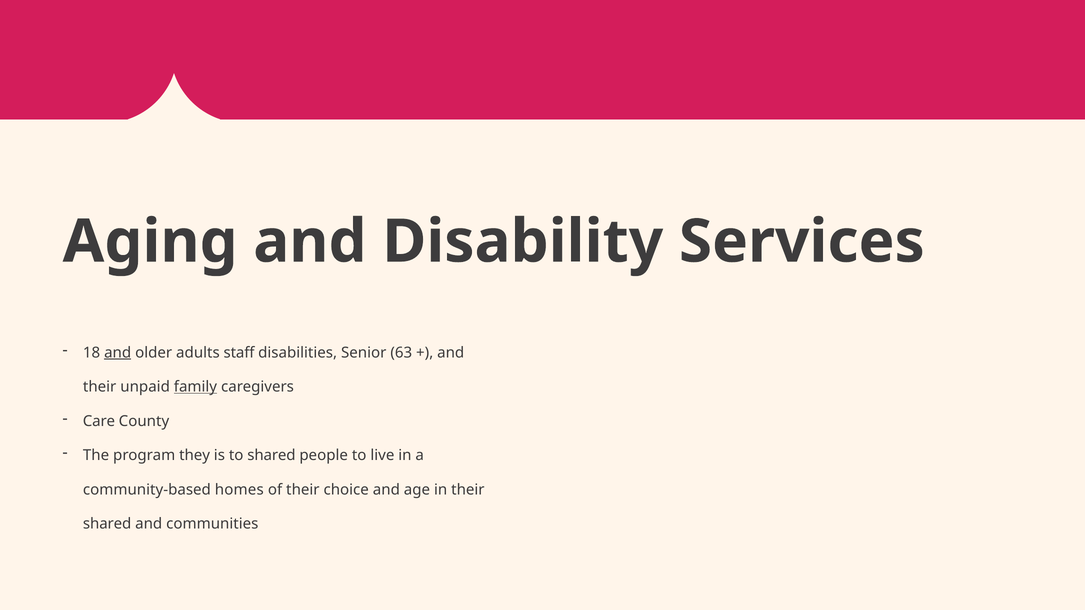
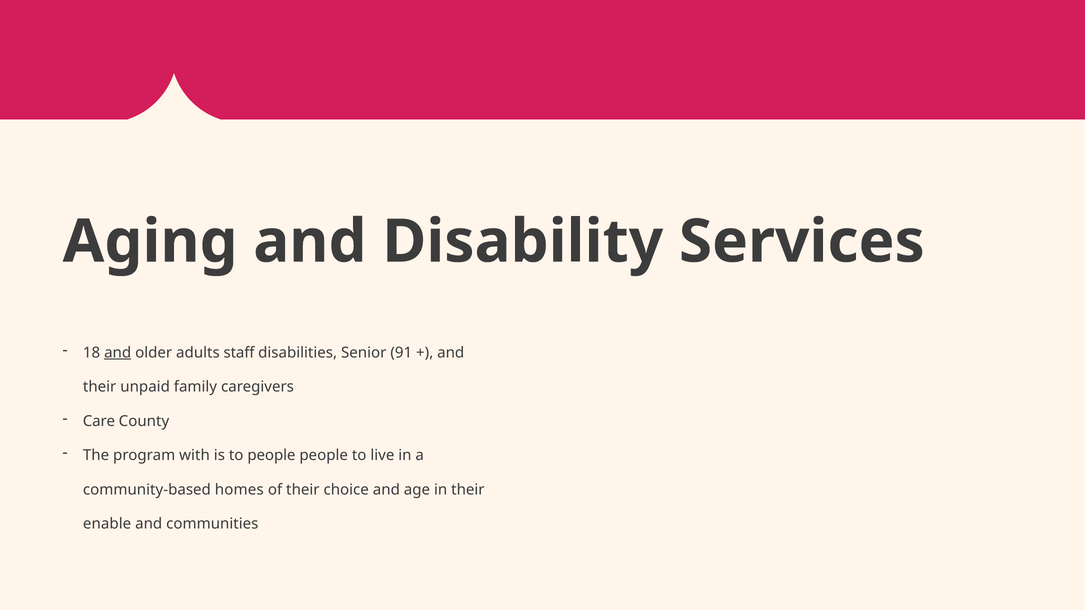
63: 63 -> 91 (401, 353)
family underline: present -> none (195, 387)
they: they -> with (195, 456)
to shared: shared -> people (271, 456)
shared: shared -> enable (107, 524)
